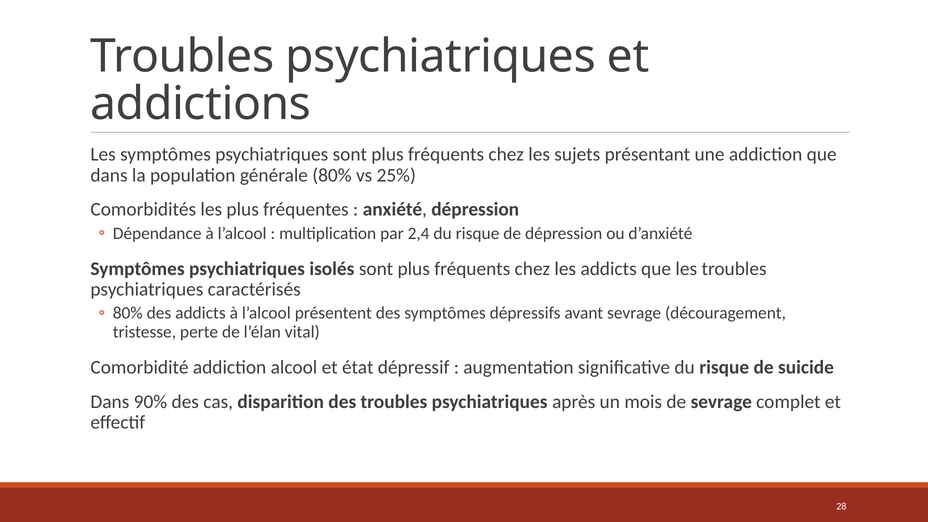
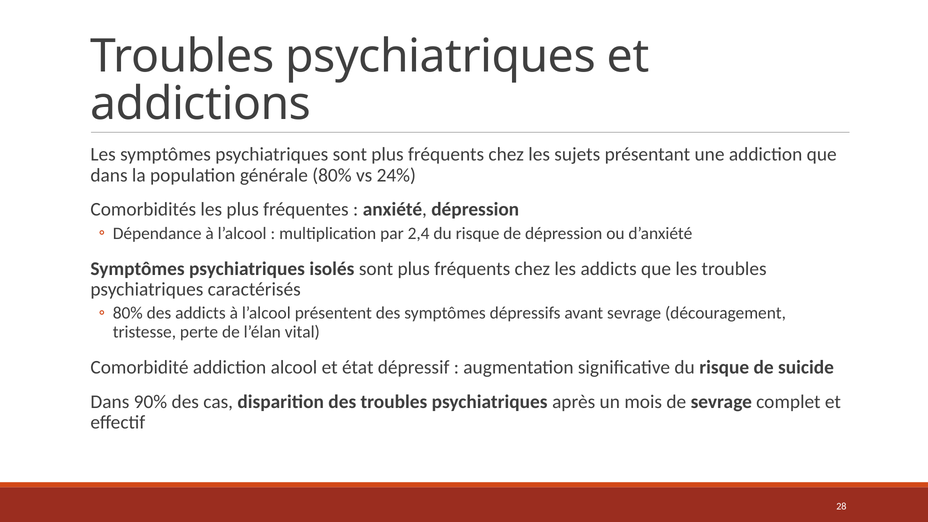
25%: 25% -> 24% (396, 175)
